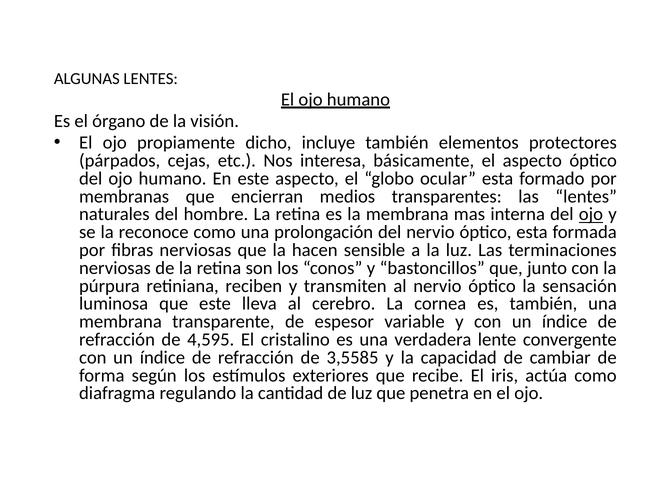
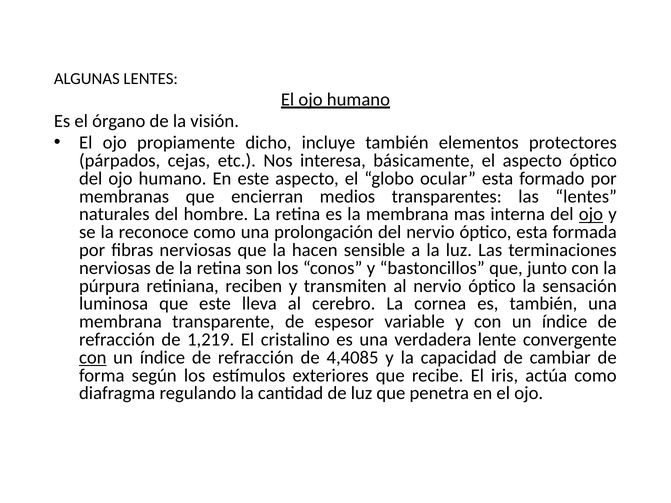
4,595: 4,595 -> 1,219 (211, 340)
con underline: none -> present (93, 358)
3,5585: 3,5585 -> 4,4085 (353, 358)
